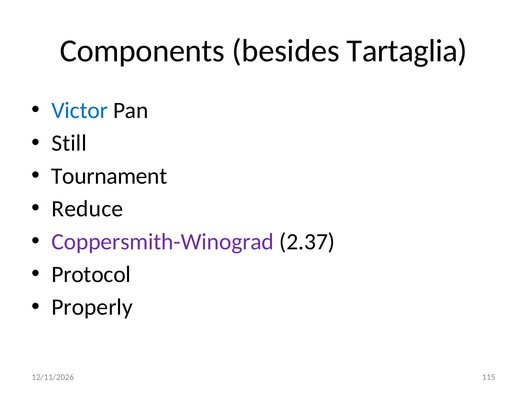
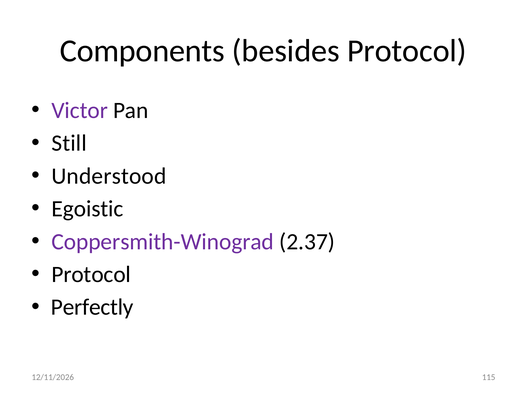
besides Tartaglia: Tartaglia -> Protocol (407, 51)
Victor colour: blue -> purple (80, 111)
Tournament: Tournament -> Understood (109, 176)
Reduce: Reduce -> Egoistic (87, 209)
Properly: Properly -> Perfectly (92, 307)
